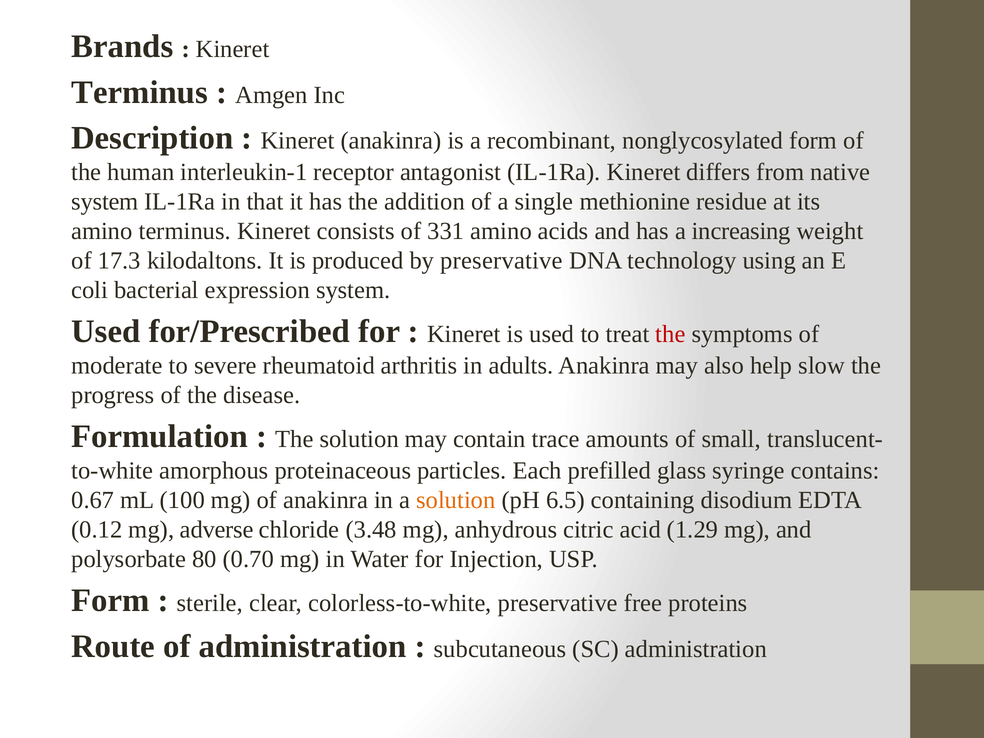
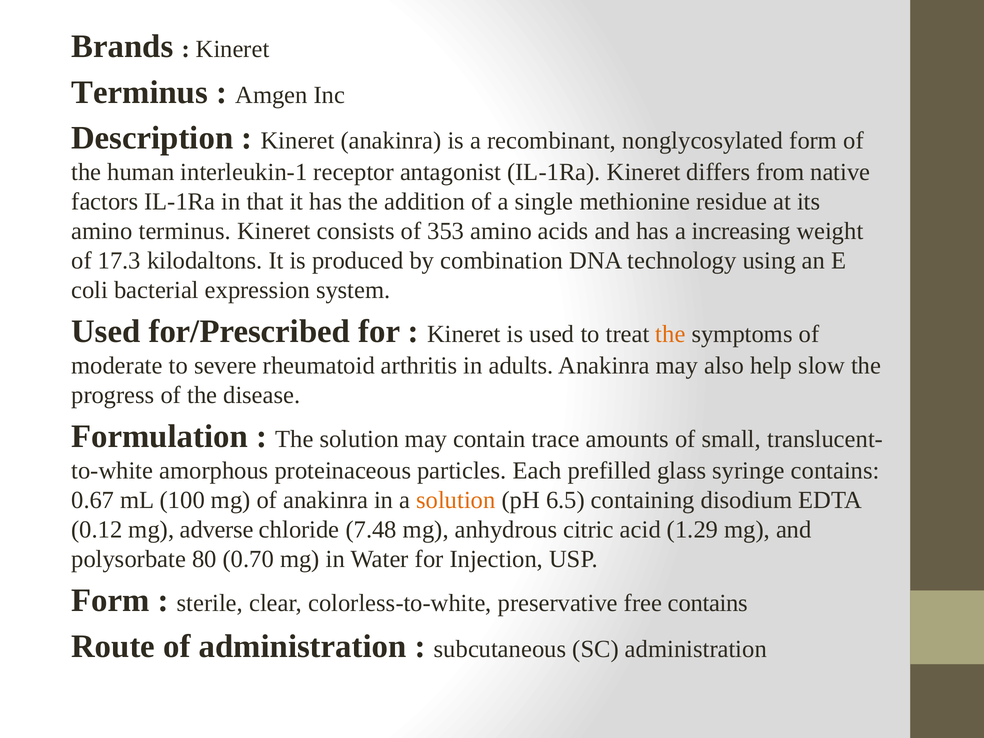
system: system -> factors (105, 202)
331: 331 -> 353 (446, 231)
by preservative: preservative -> combination (502, 261)
the colour: red -> orange (671, 334)
3.48: 3.48 -> 7.48 (371, 529)
free proteins: proteins -> contains (708, 603)
